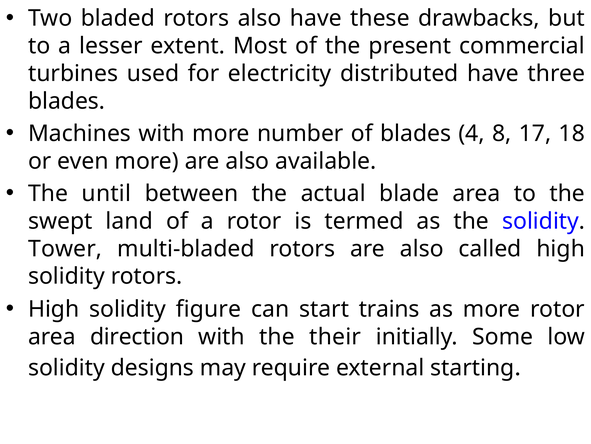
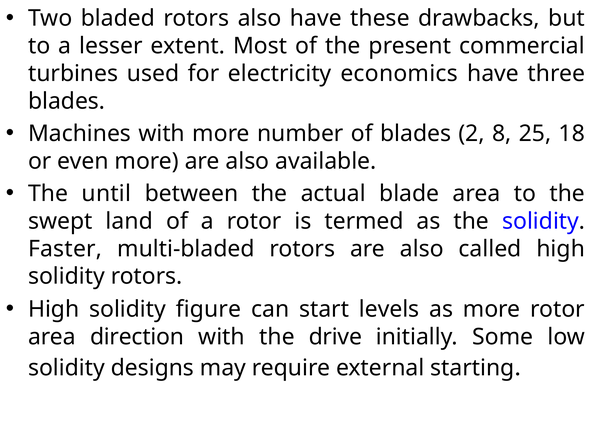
distributed: distributed -> economics (399, 74)
4: 4 -> 2 (472, 133)
17: 17 -> 25 (535, 133)
Tower: Tower -> Faster (65, 248)
trains: trains -> levels (389, 309)
their: their -> drive (335, 336)
